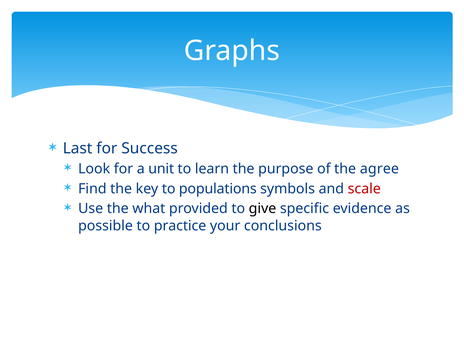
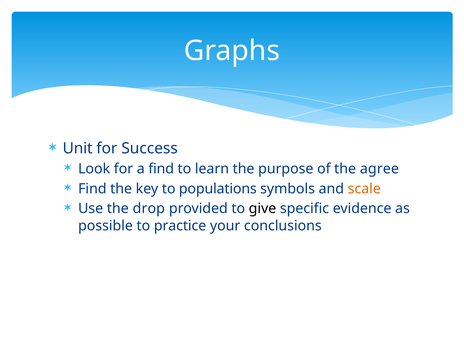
Last: Last -> Unit (78, 148)
a unit: unit -> find (161, 169)
scale colour: red -> orange (364, 189)
what: what -> drop (149, 209)
